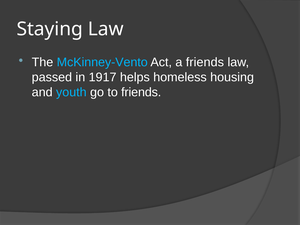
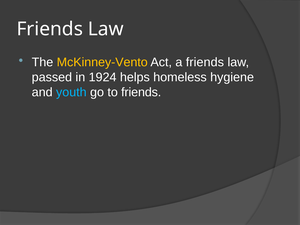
Staying: Staying -> Friends (50, 29)
McKinney-Vento colour: light blue -> yellow (102, 62)
1917: 1917 -> 1924 (103, 77)
housing: housing -> hygiene (232, 77)
